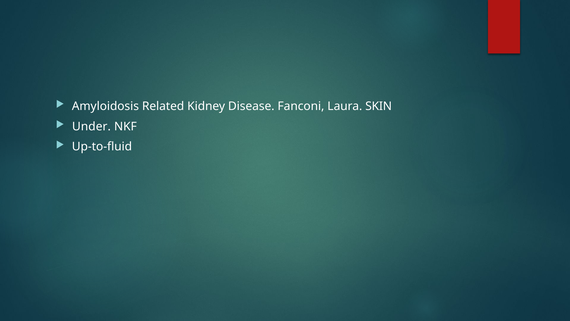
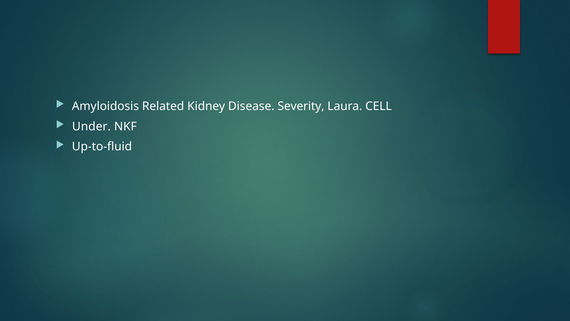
Fanconi: Fanconi -> Severity (301, 106)
SKIN: SKIN -> CELL (379, 106)
